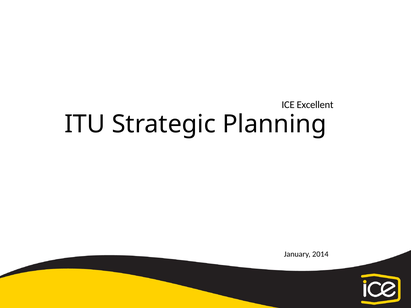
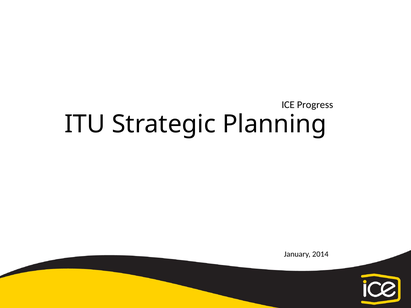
Excellent: Excellent -> Progress (315, 105)
